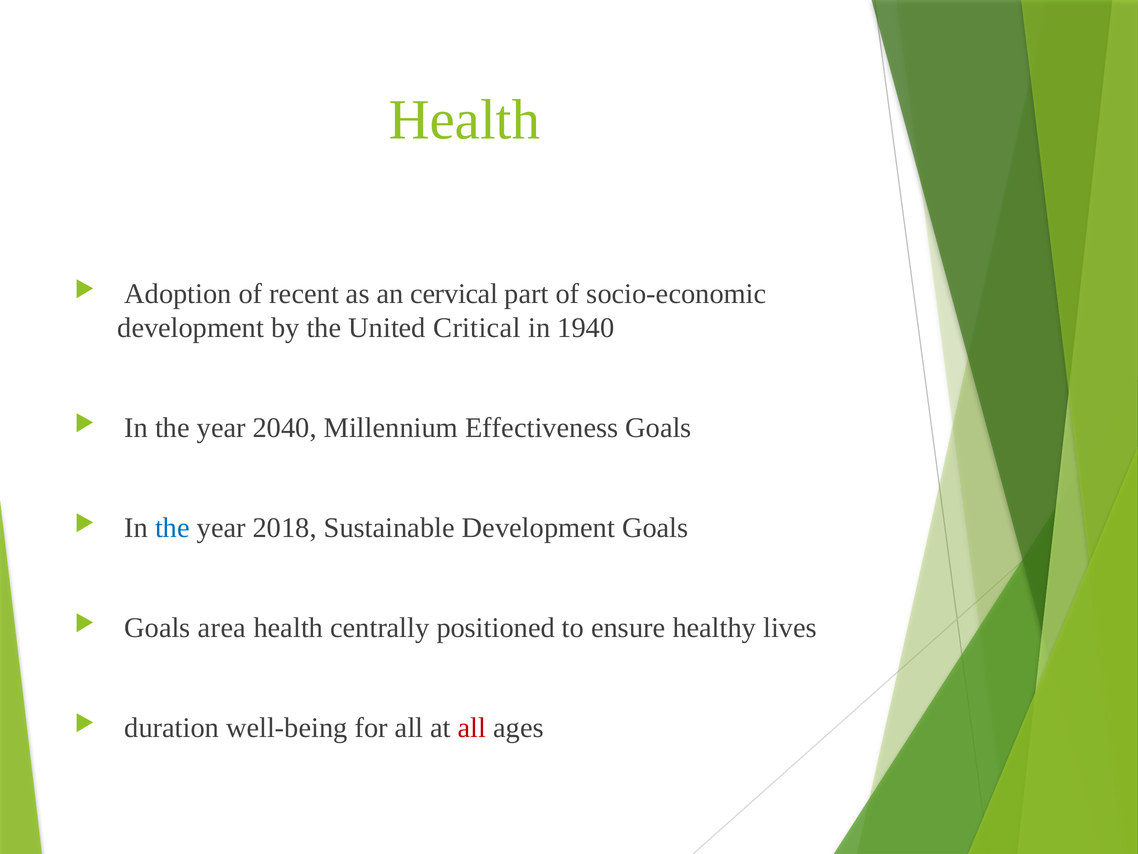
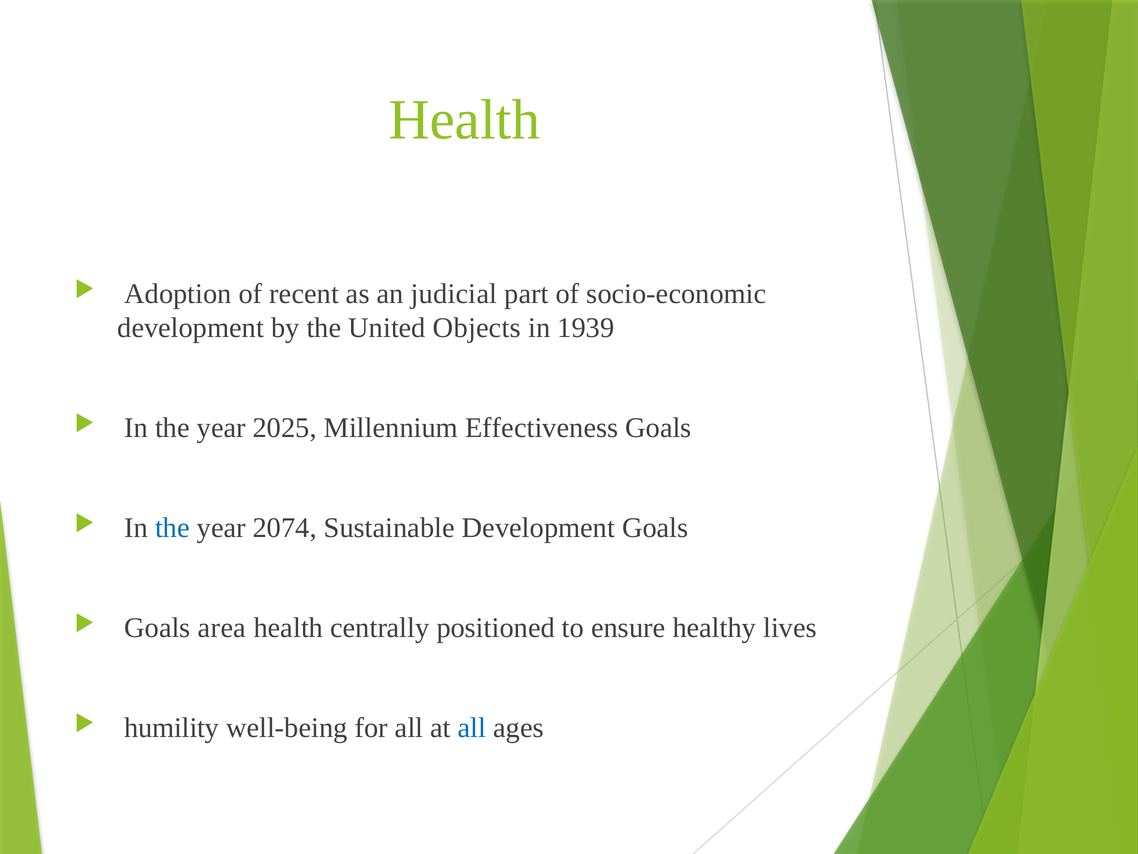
cervical: cervical -> judicial (454, 294)
Critical: Critical -> Objects (477, 328)
1940: 1940 -> 1939 (586, 328)
2040: 2040 -> 2025 (285, 428)
2018: 2018 -> 2074 (285, 528)
duration: duration -> humility (172, 727)
all colour: red -> blue (472, 727)
